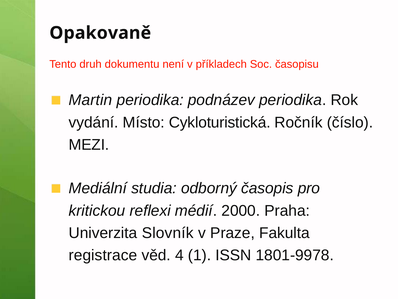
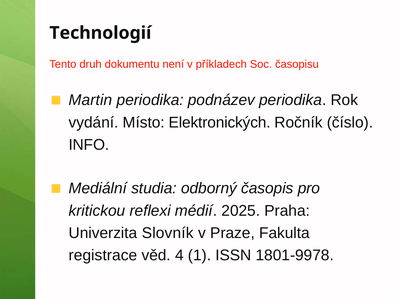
Opakovaně: Opakovaně -> Technologií (100, 33)
Cykloturistická: Cykloturistická -> Elektronických (220, 122)
MEZI: MEZI -> INFO (89, 144)
2000: 2000 -> 2025 (241, 210)
